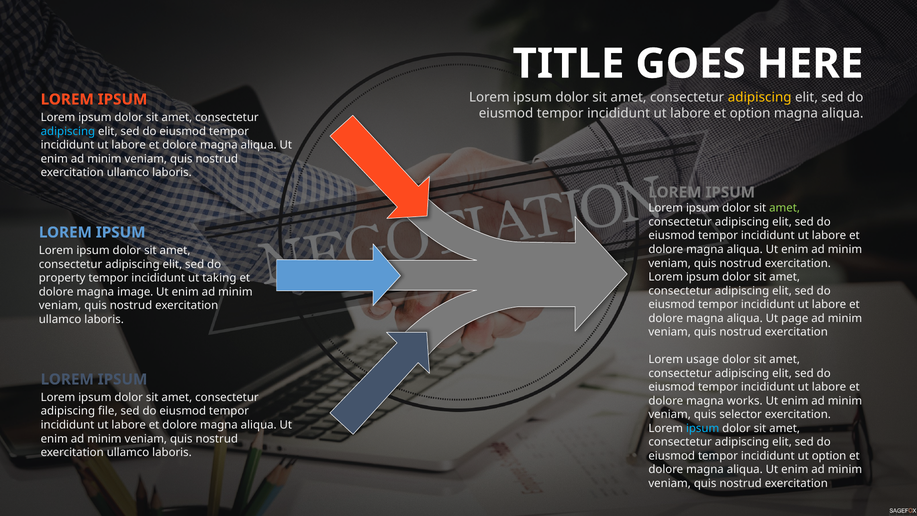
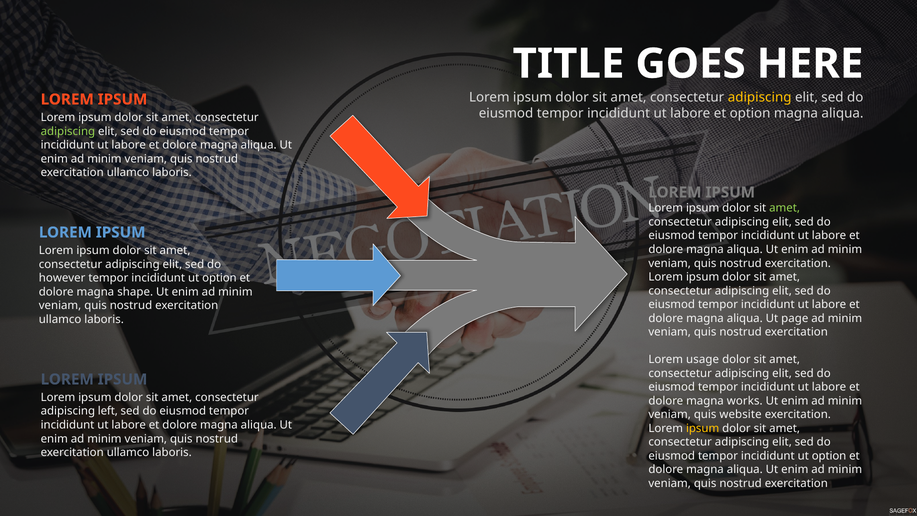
adipiscing colour: light blue -> light green (68, 131)
property: property -> however (62, 278)
taking: taking -> option (219, 278)
image: image -> shape (135, 292)
file: file -> left (108, 411)
selector: selector -> website (741, 414)
ipsum colour: light blue -> yellow (703, 428)
